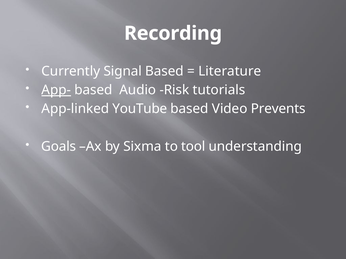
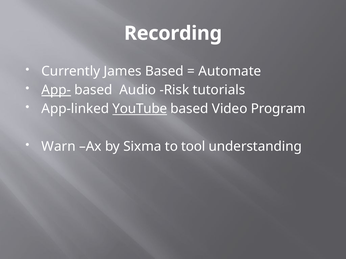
Signal: Signal -> James (123, 71)
Literature: Literature -> Automate (230, 71)
YouTube underline: none -> present (140, 109)
Prevents: Prevents -> Program (278, 109)
Goals: Goals -> Warn (59, 147)
